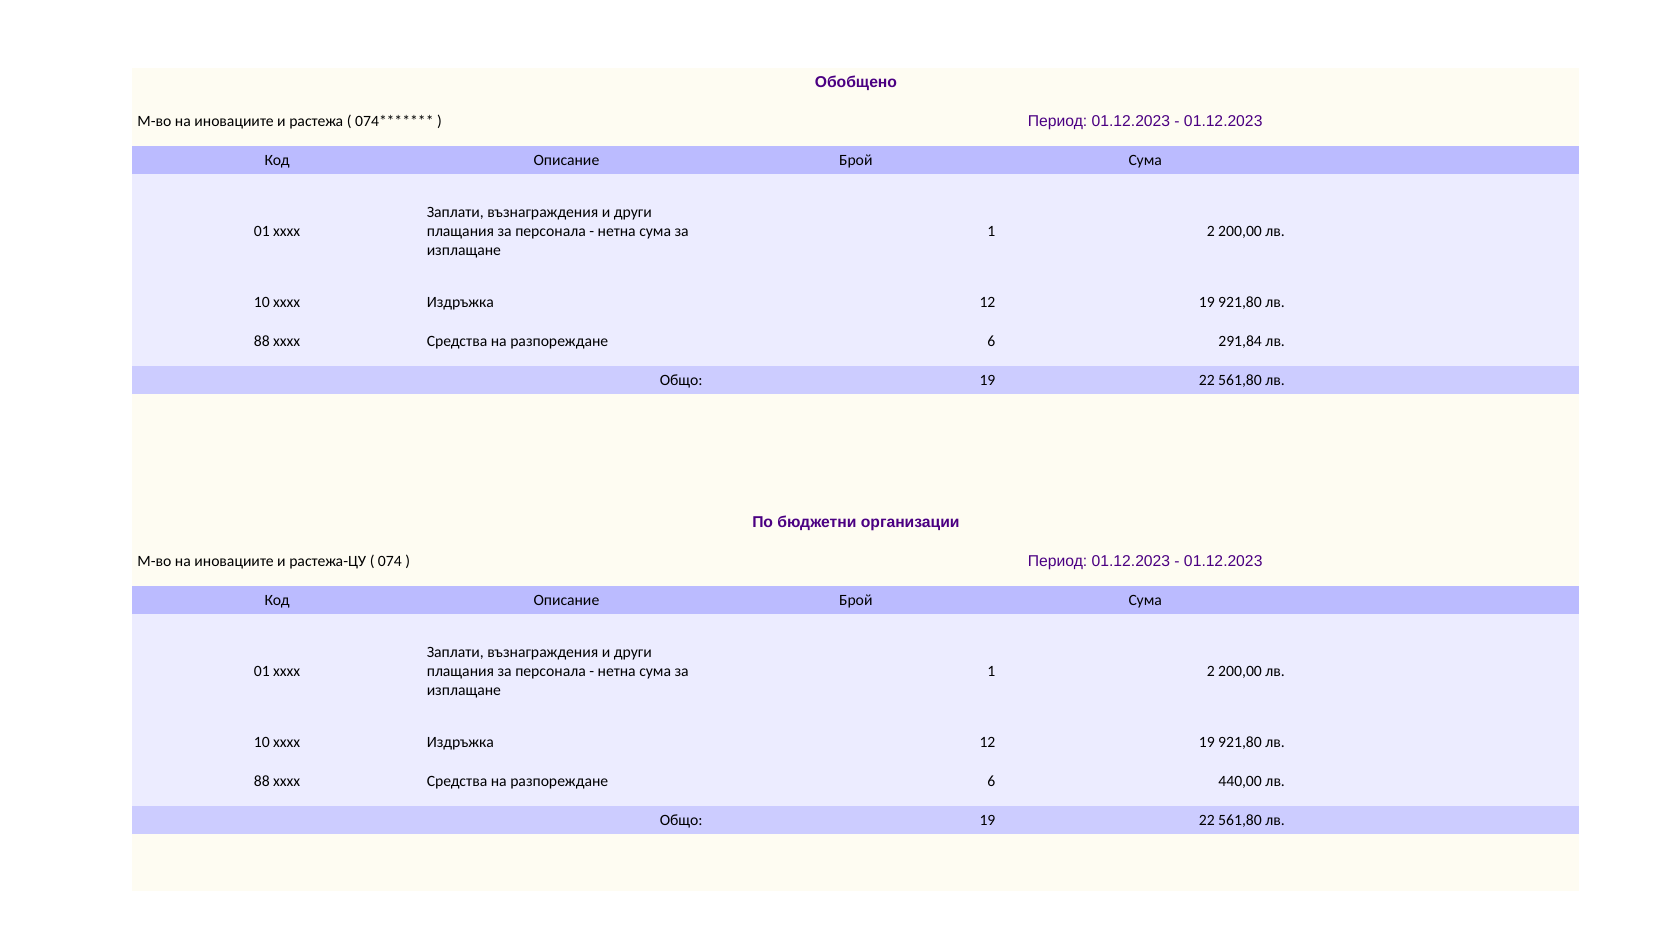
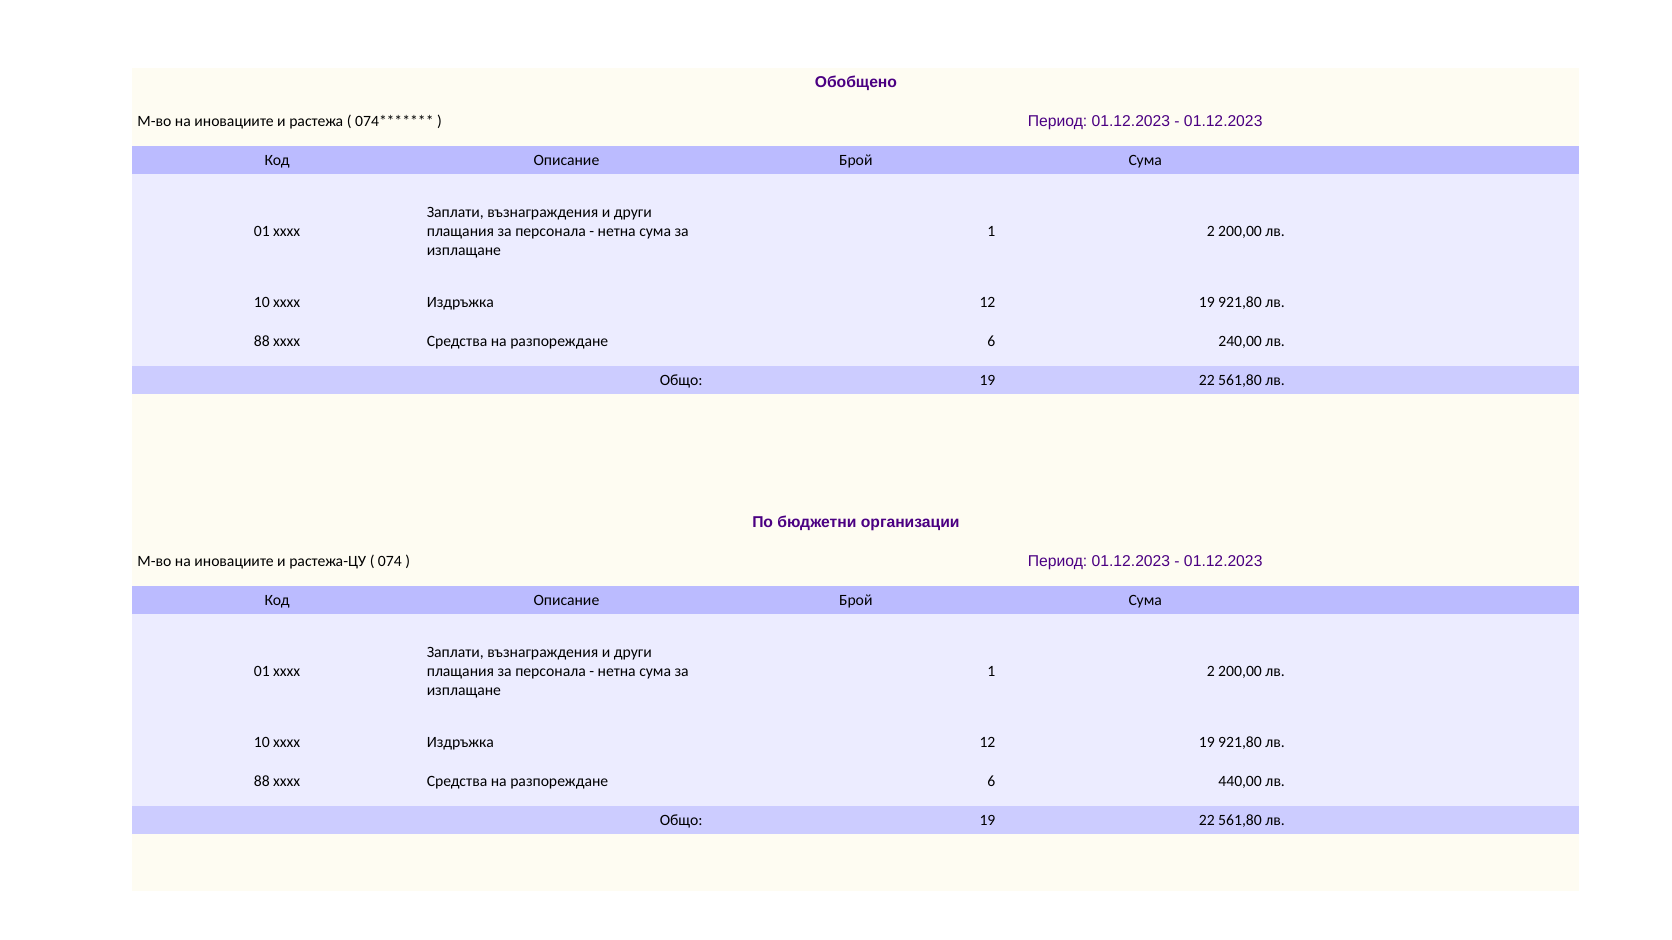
291,84: 291,84 -> 240,00 (1240, 341)
